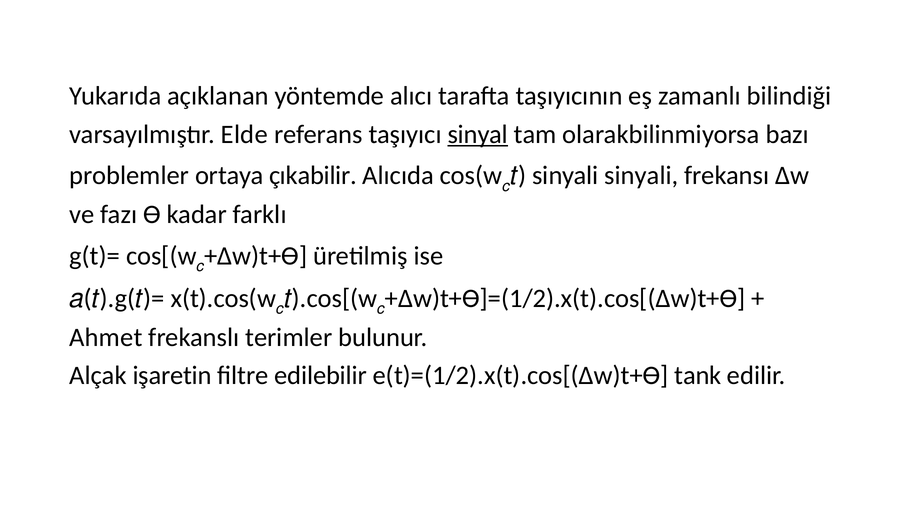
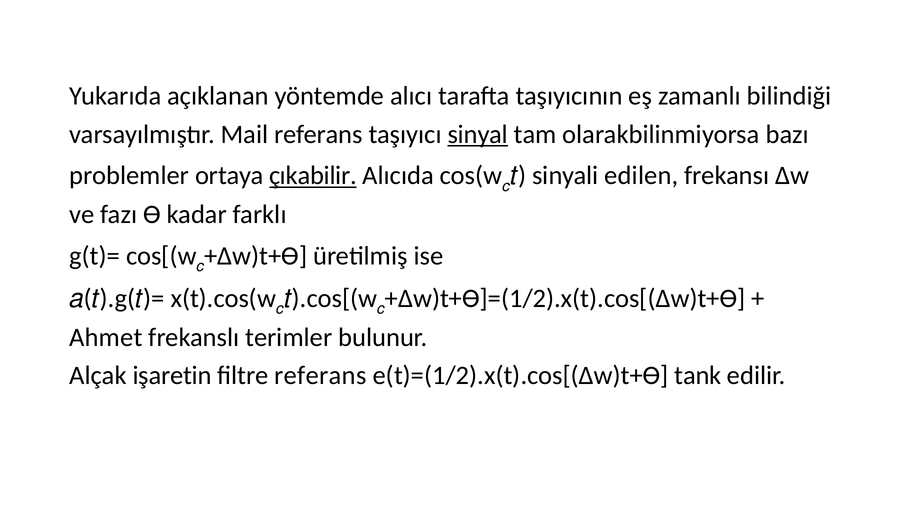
Elde: Elde -> Mail (245, 134)
çıkabilir underline: none -> present (313, 175)
sinyali sinyali: sinyali -> edilen (641, 175)
filtre edilebilir: edilebilir -> referans (320, 375)
